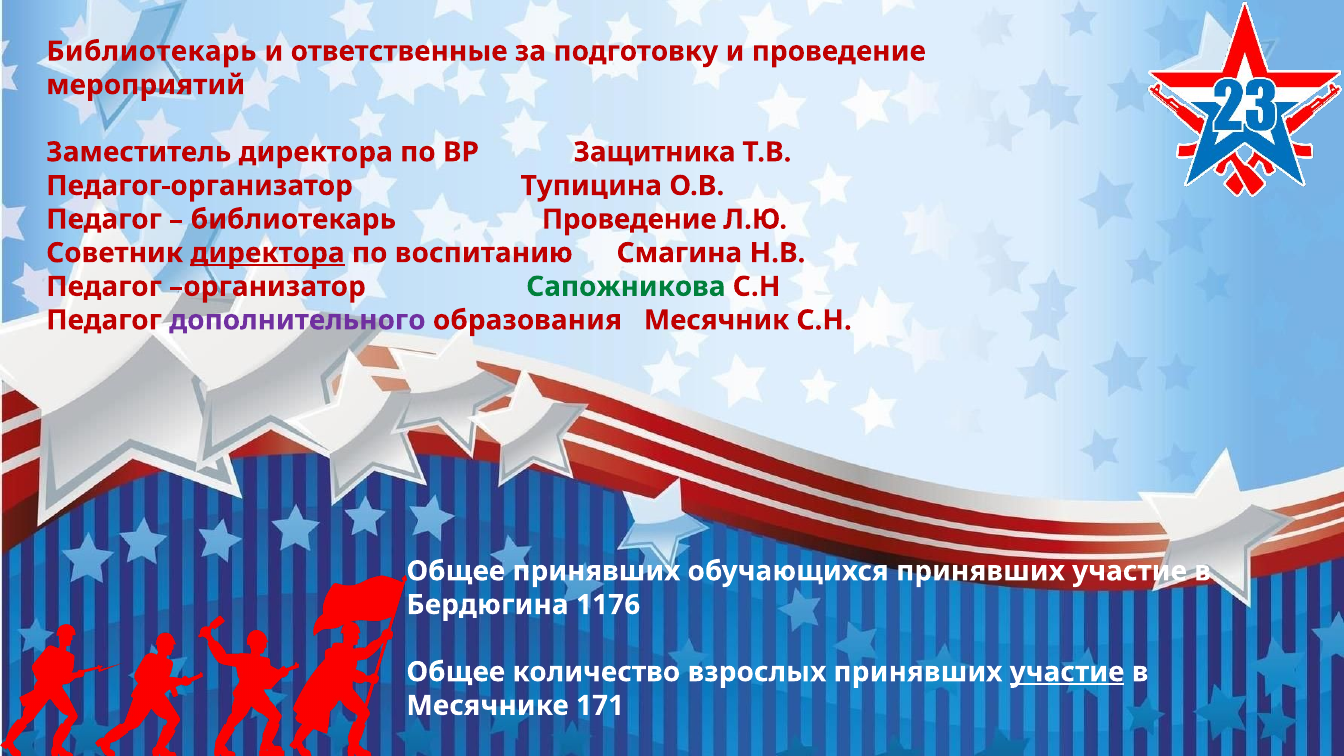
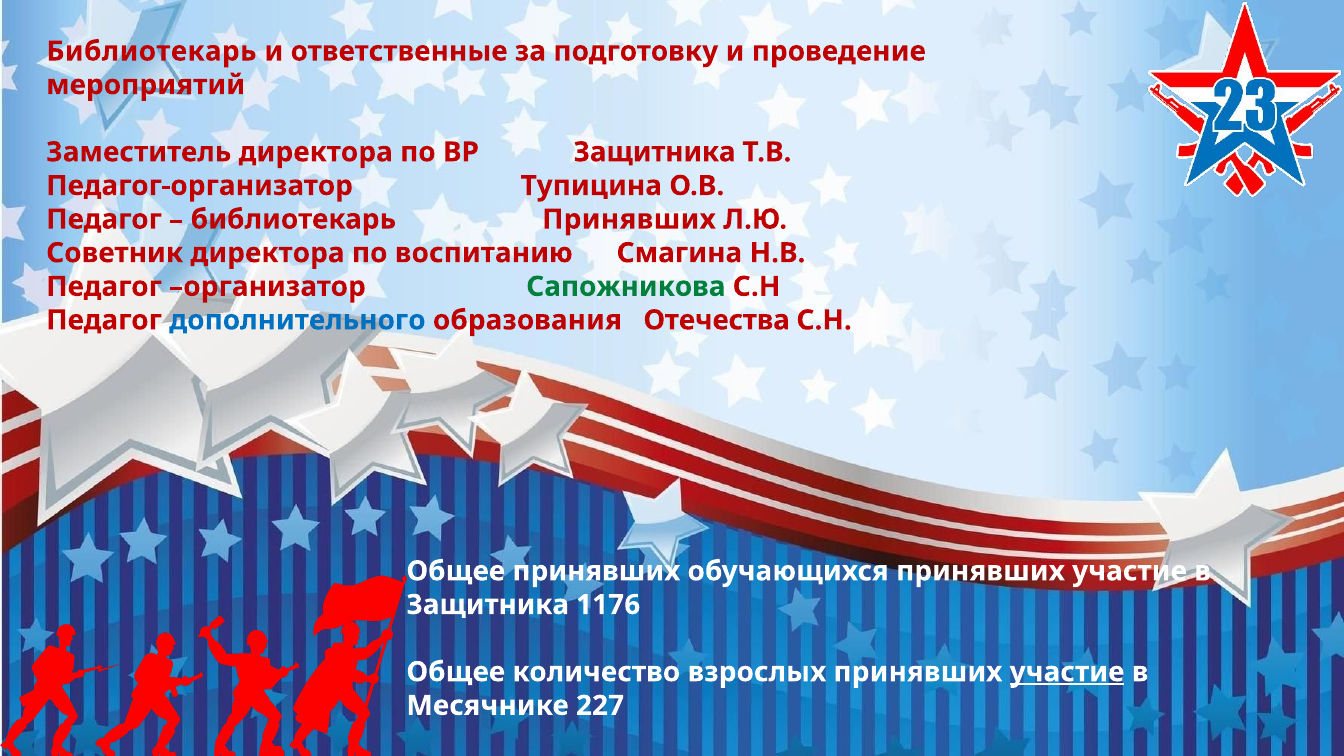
библиотекарь Проведение: Проведение -> Принявших (629, 219)
директора underline: present -> none (268, 253)
дополнительного colour: purple -> blue (297, 320)
Месячник: Месячник -> Отечества (717, 320)
Бердюгина: Бердюгина -> Защитника (488, 605)
171: 171 -> 227 (600, 706)
